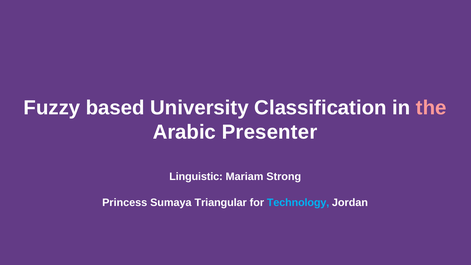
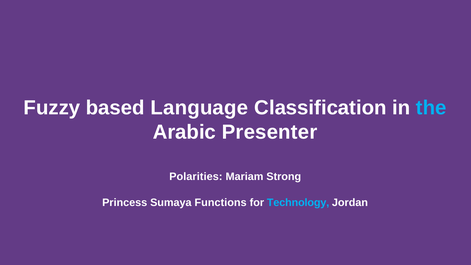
University: University -> Language (199, 108)
the colour: pink -> light blue (431, 108)
Linguistic: Linguistic -> Polarities (196, 176)
Triangular: Triangular -> Functions (221, 202)
